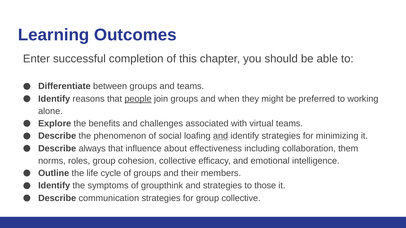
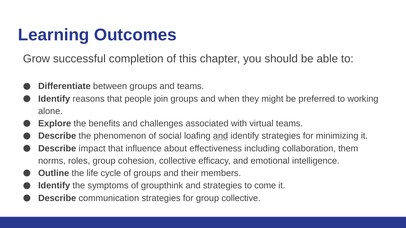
Enter: Enter -> Grow (36, 59)
people underline: present -> none (138, 99)
always: always -> impact (92, 149)
those: those -> come (265, 186)
